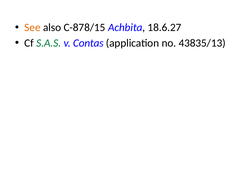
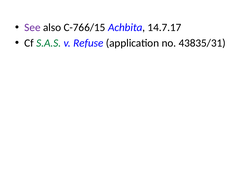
See colour: orange -> purple (32, 28)
C-878/15: C-878/15 -> C-766/15 (85, 28)
18.6.27: 18.6.27 -> 14.7.17 (164, 28)
Contas: Contas -> Refuse (88, 43)
43835/13: 43835/13 -> 43835/31 (202, 43)
